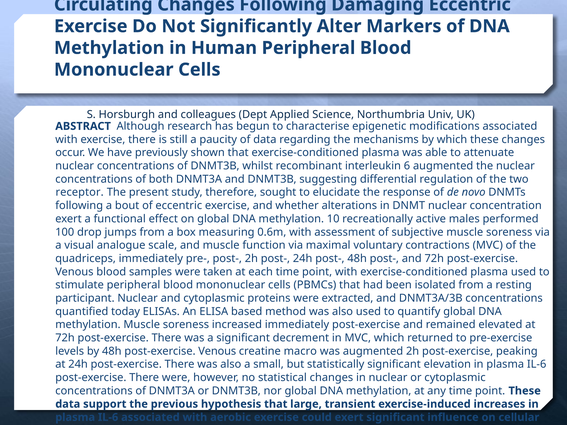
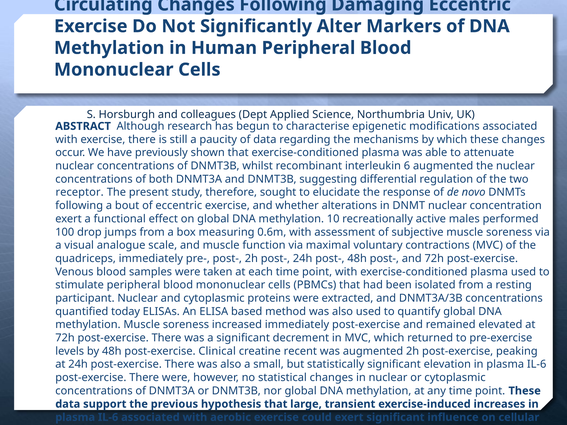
48h post-exercise Venous: Venous -> Clinical (217, 351)
macro: macro -> recent (300, 351)
